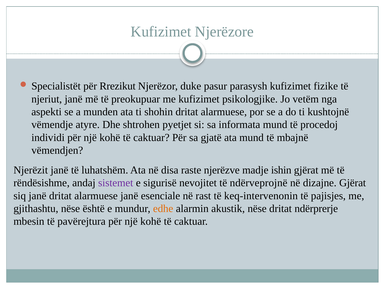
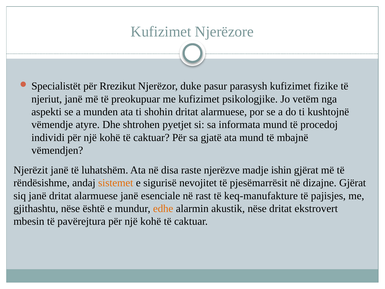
sistemet colour: purple -> orange (116, 183)
ndërveprojnë: ndërveprojnë -> pjesëmarrësit (259, 183)
keq-intervenonin: keq-intervenonin -> keq-manufakture (261, 196)
ndërprerje: ndërprerje -> ekstrovert (316, 208)
